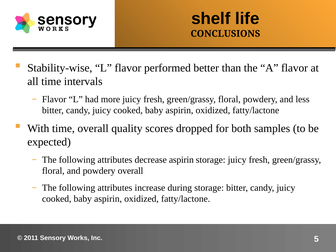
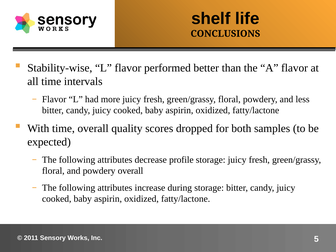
decrease aspirin: aspirin -> profile (181, 160)
